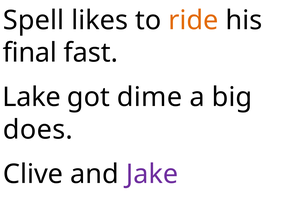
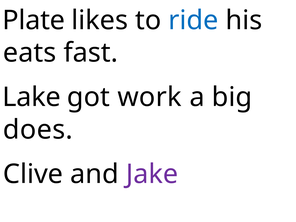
Spell: Spell -> Plate (34, 20)
ride colour: orange -> blue (193, 20)
final: final -> eats (30, 53)
dime: dime -> work (150, 97)
